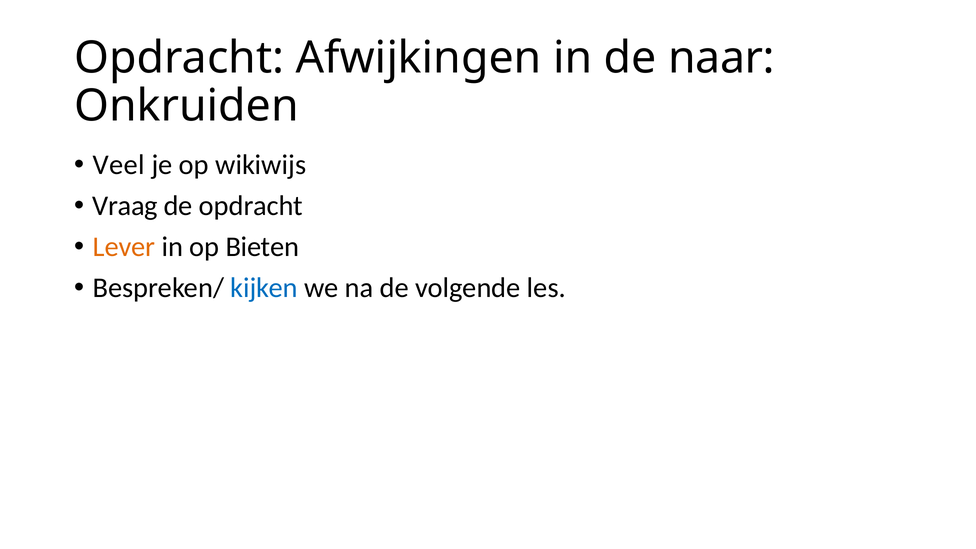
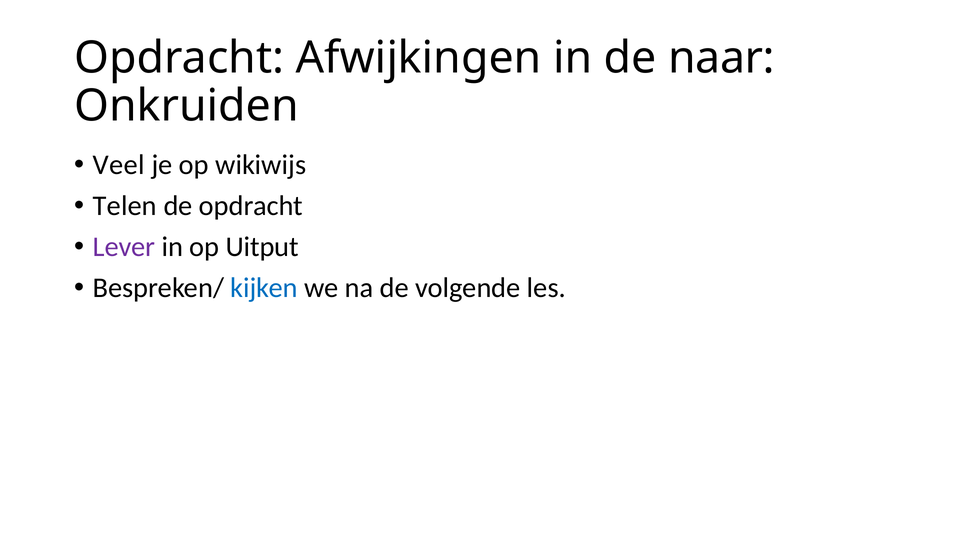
Vraag: Vraag -> Telen (125, 206)
Lever colour: orange -> purple (124, 247)
Bieten: Bieten -> Uitput (262, 247)
